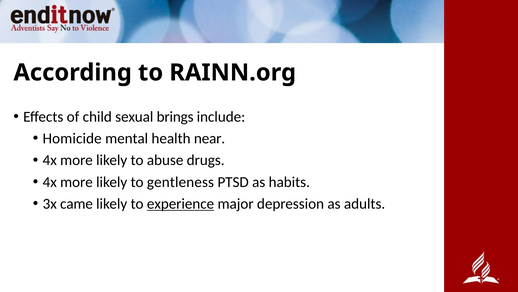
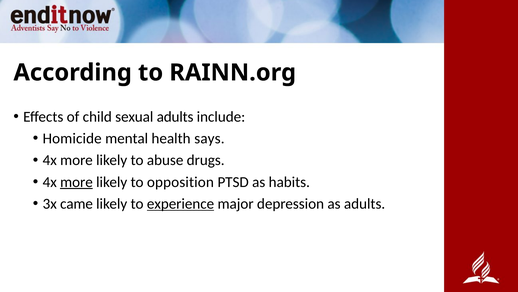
sexual brings: brings -> adults (175, 116)
near: near -> says (209, 138)
more underline: none -> present (76, 182)
gentleness: gentleness -> opposition (180, 182)
